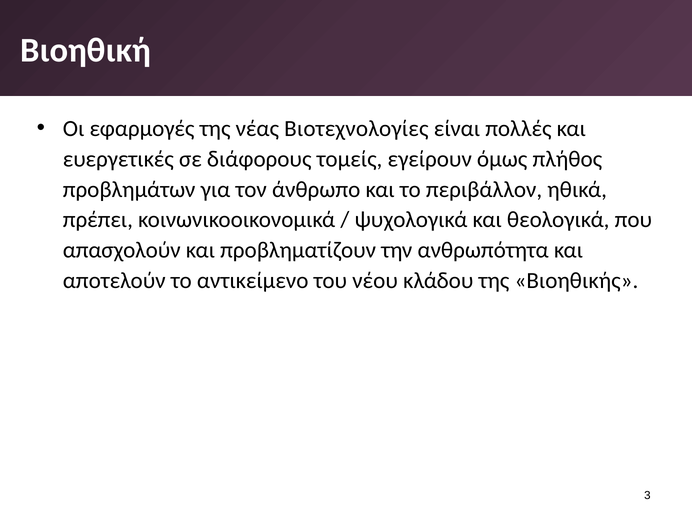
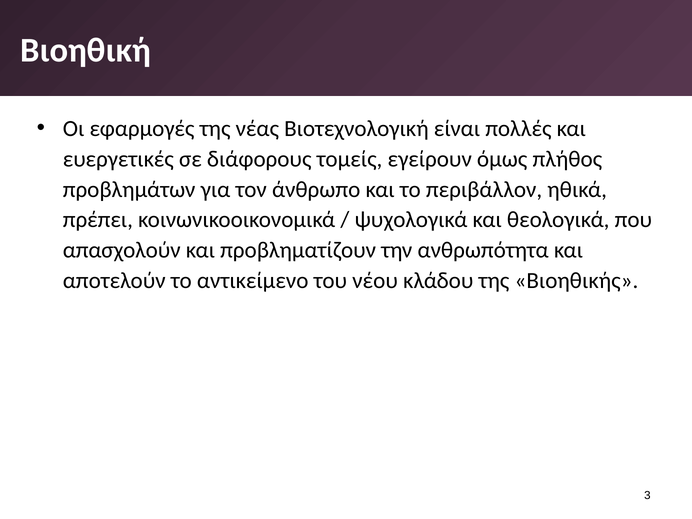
Βιοτεχνολογίες: Βιοτεχνολογίες -> Βιοτεχνολογική (356, 129)
